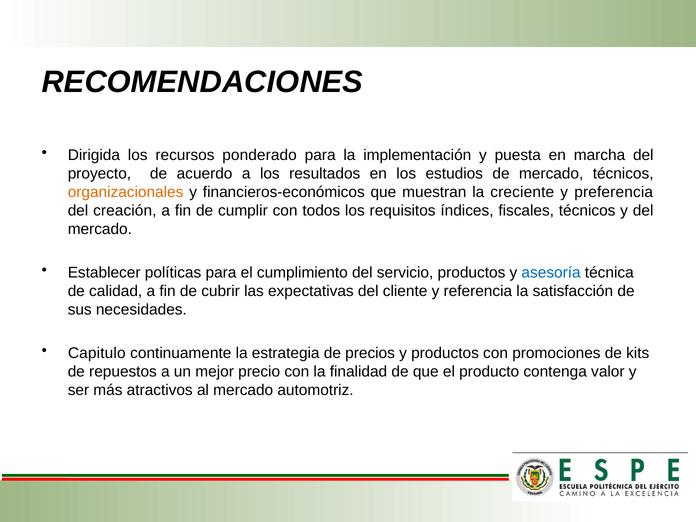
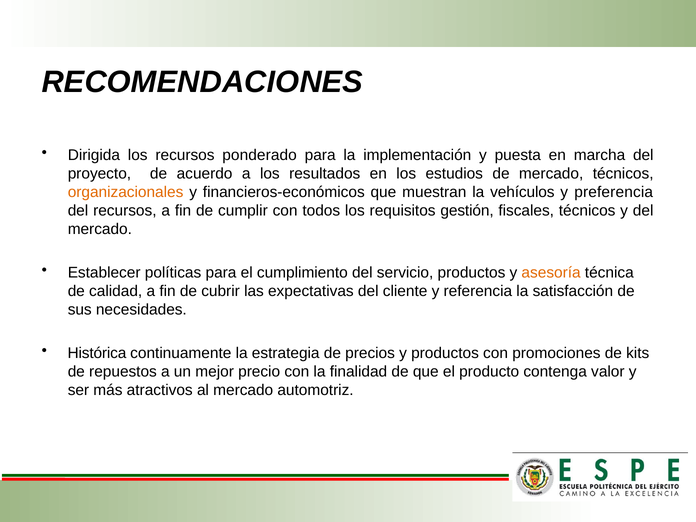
creciente: creciente -> vehículos (522, 192)
del creación: creación -> recursos (125, 211)
índices: índices -> gestión (467, 211)
asesoría colour: blue -> orange (551, 273)
Capitulo: Capitulo -> Histórica (97, 353)
